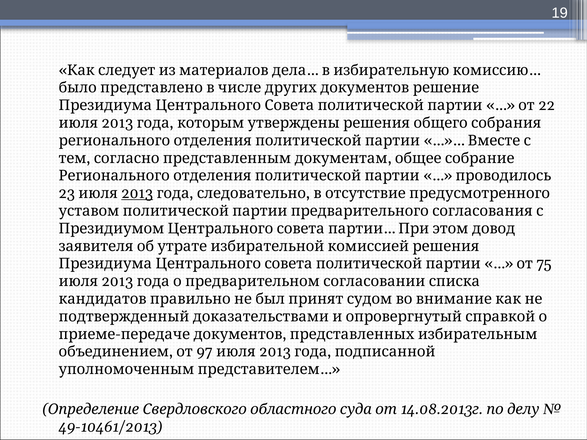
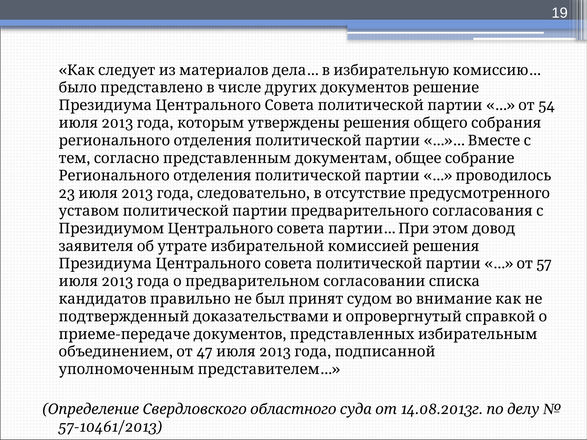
22: 22 -> 54 (547, 105)
2013 underline: present -> none (137, 193)
75: 75 -> 57 (544, 264)
97: 97 -> 47 (204, 352)
49-10461/2013: 49-10461/2013 -> 57-10461/2013 (110, 427)
